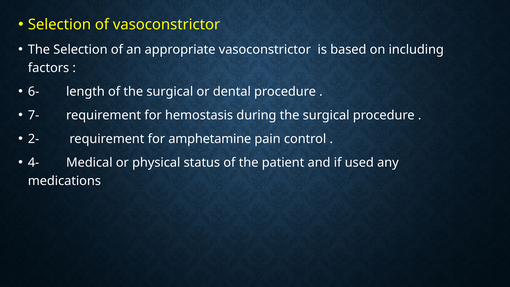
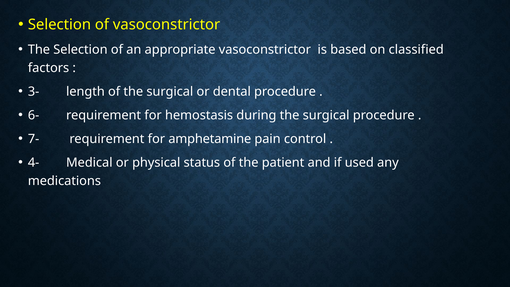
including: including -> classified (416, 49)
6-: 6- -> 3- (34, 92)
7-: 7- -> 6- (34, 115)
2-: 2- -> 7- (34, 139)
